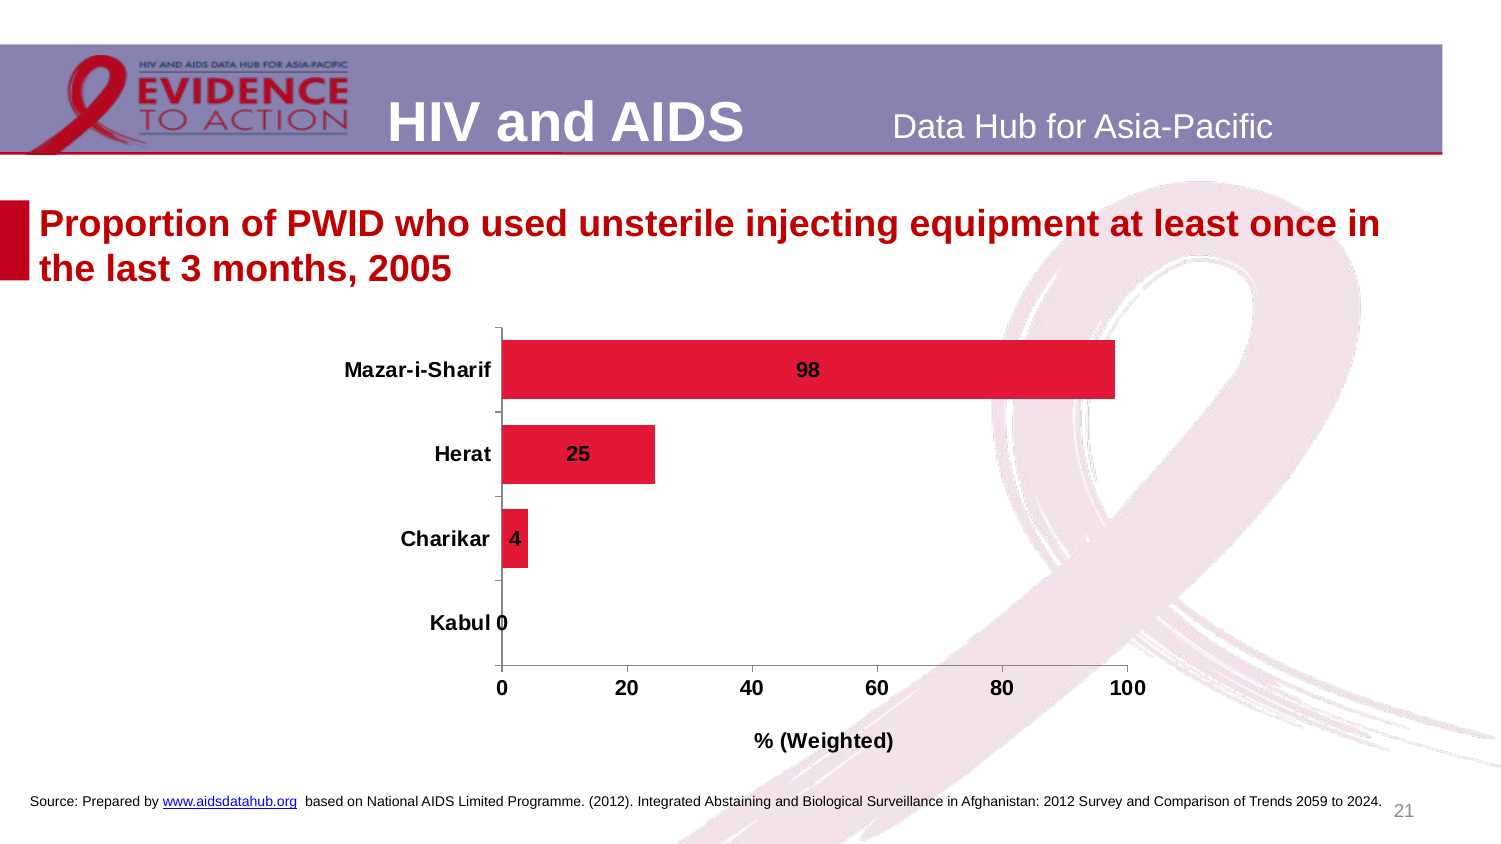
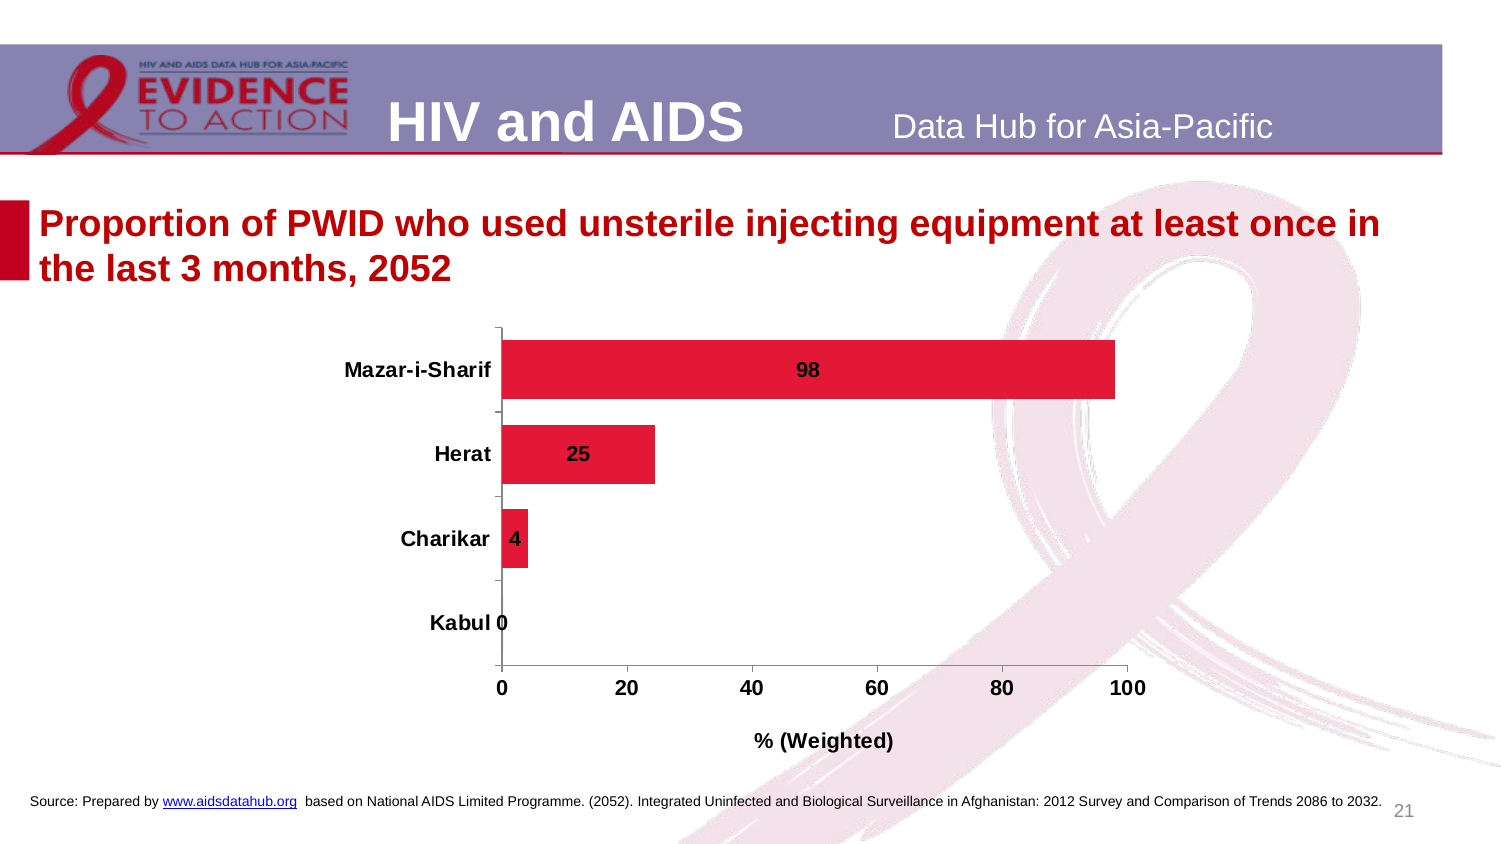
months 2005: 2005 -> 2052 (410, 269)
Programme 2012: 2012 -> 2052 (611, 803)
Abstaining: Abstaining -> Uninfected (738, 803)
2059: 2059 -> 2086 (1312, 803)
2024: 2024 -> 2032 (1365, 803)
